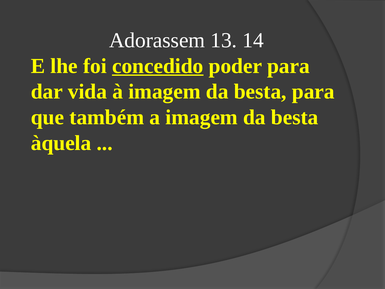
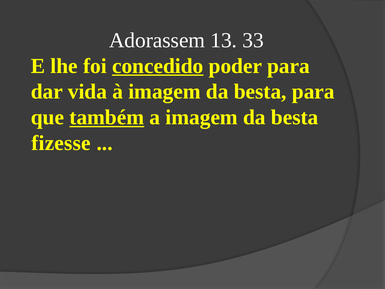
14: 14 -> 33 (253, 40)
também underline: none -> present (107, 117)
àquela: àquela -> fizesse (61, 143)
